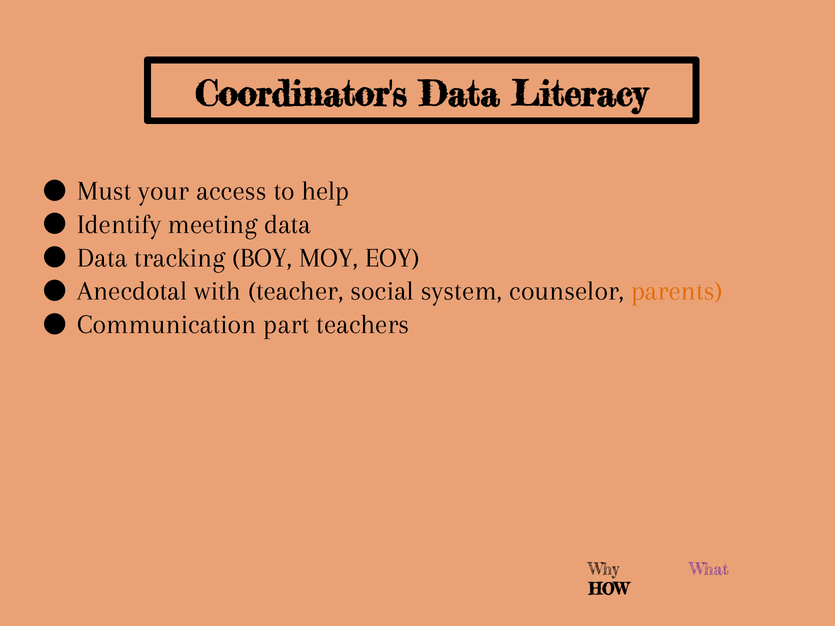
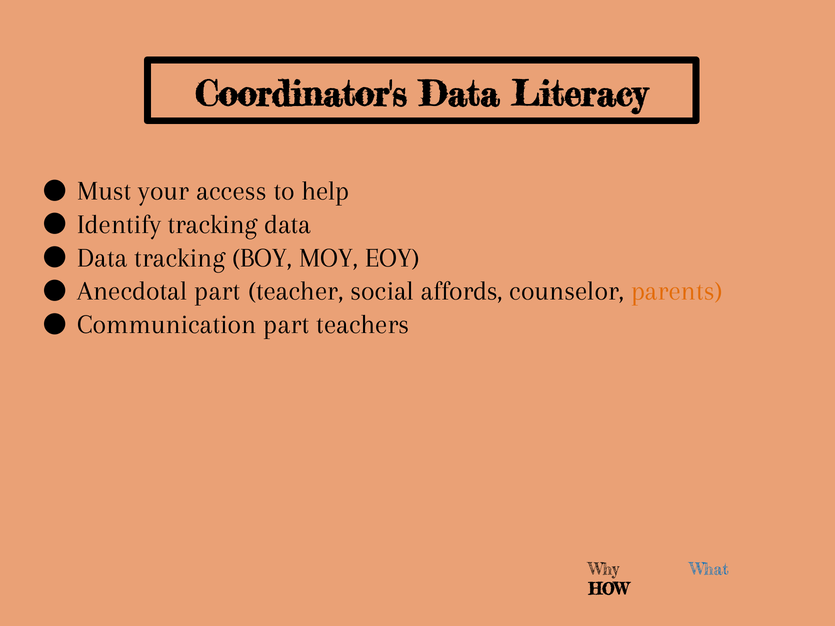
Identify meeting: meeting -> tracking (213, 224)
Anecdotal with: with -> part (217, 291)
system: system -> affords (462, 291)
What colour: purple -> blue (709, 570)
